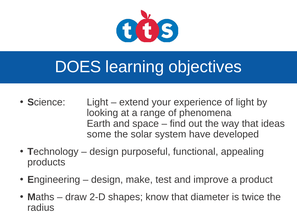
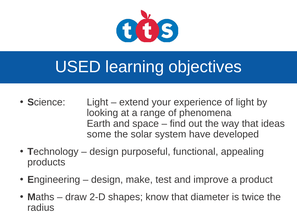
DOES: DOES -> USED (78, 67)
